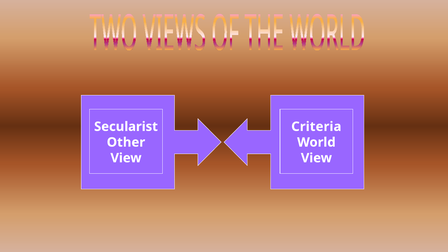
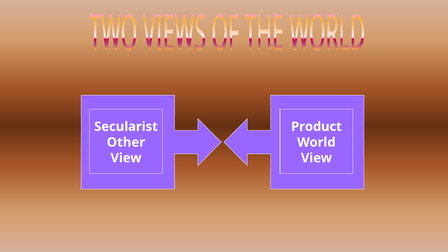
Criteria: Criteria -> Product (316, 127)
